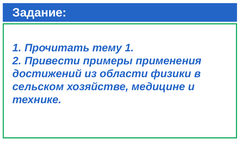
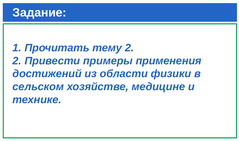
тему 1: 1 -> 2 (129, 48)
